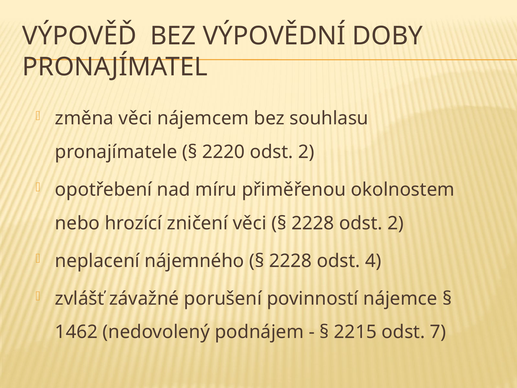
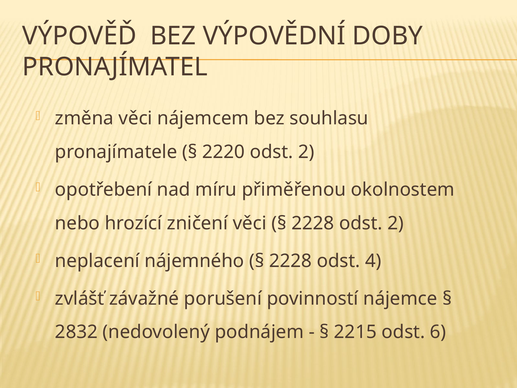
1462: 1462 -> 2832 (76, 332)
7: 7 -> 6 (438, 332)
